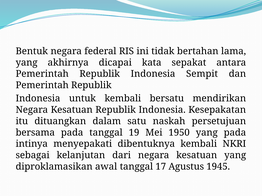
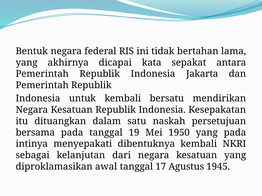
Sempit: Sempit -> Jakarta (202, 74)
